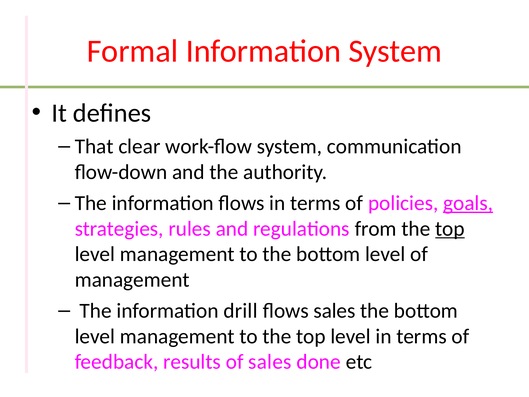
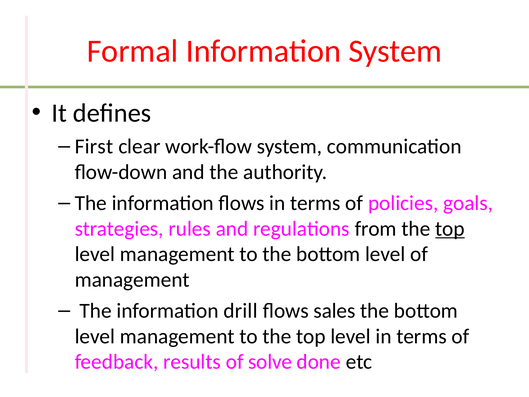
That: That -> First (94, 147)
goals underline: present -> none (468, 203)
of sales: sales -> solve (270, 362)
